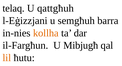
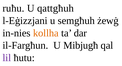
telaq: telaq -> ruħu (13, 8)
barra: barra -> żewġ (108, 21)
lil colour: orange -> purple (7, 57)
